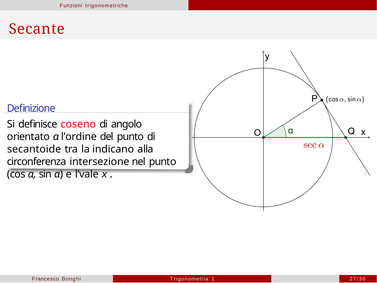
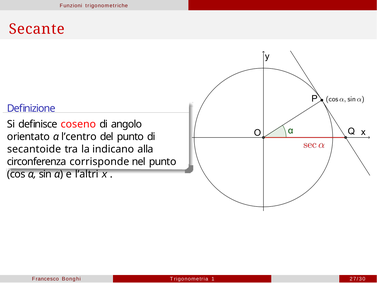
l’ordine: l’ordine -> l’centro (79, 137)
intersezione: intersezione -> corrisponde (99, 162)
l’vale: l’vale -> l’altri (87, 174)
